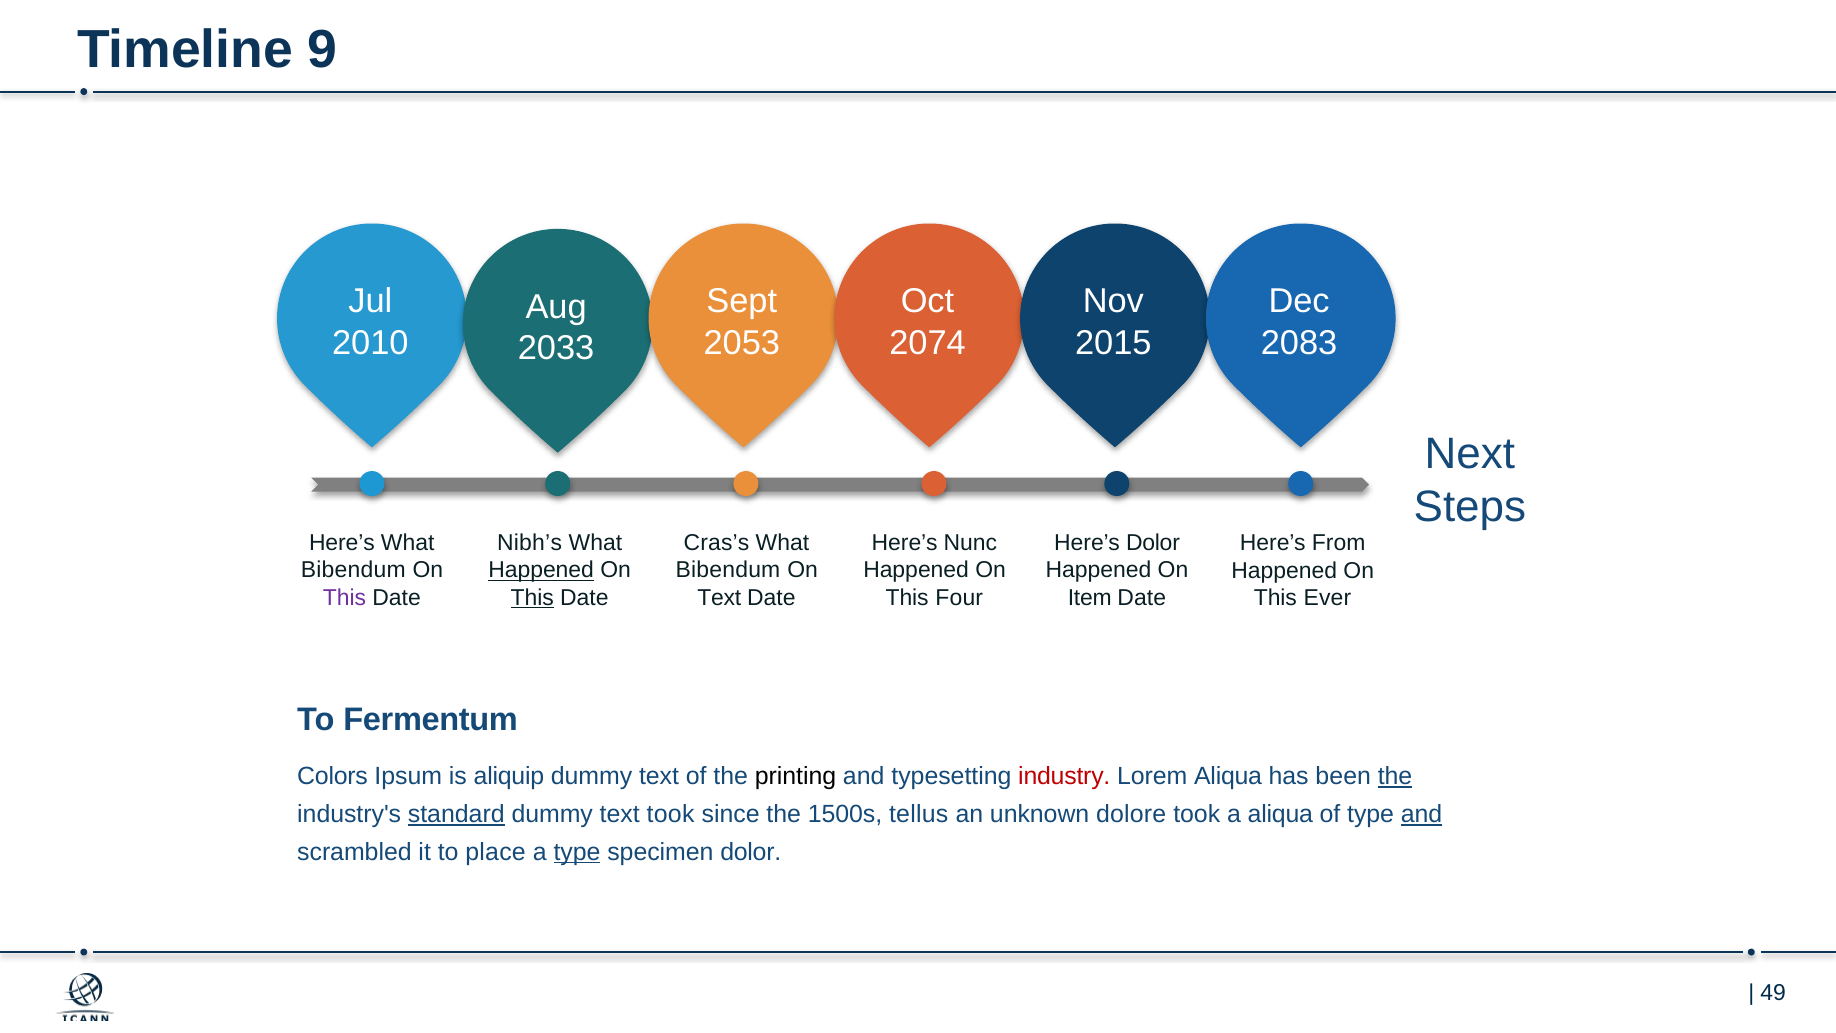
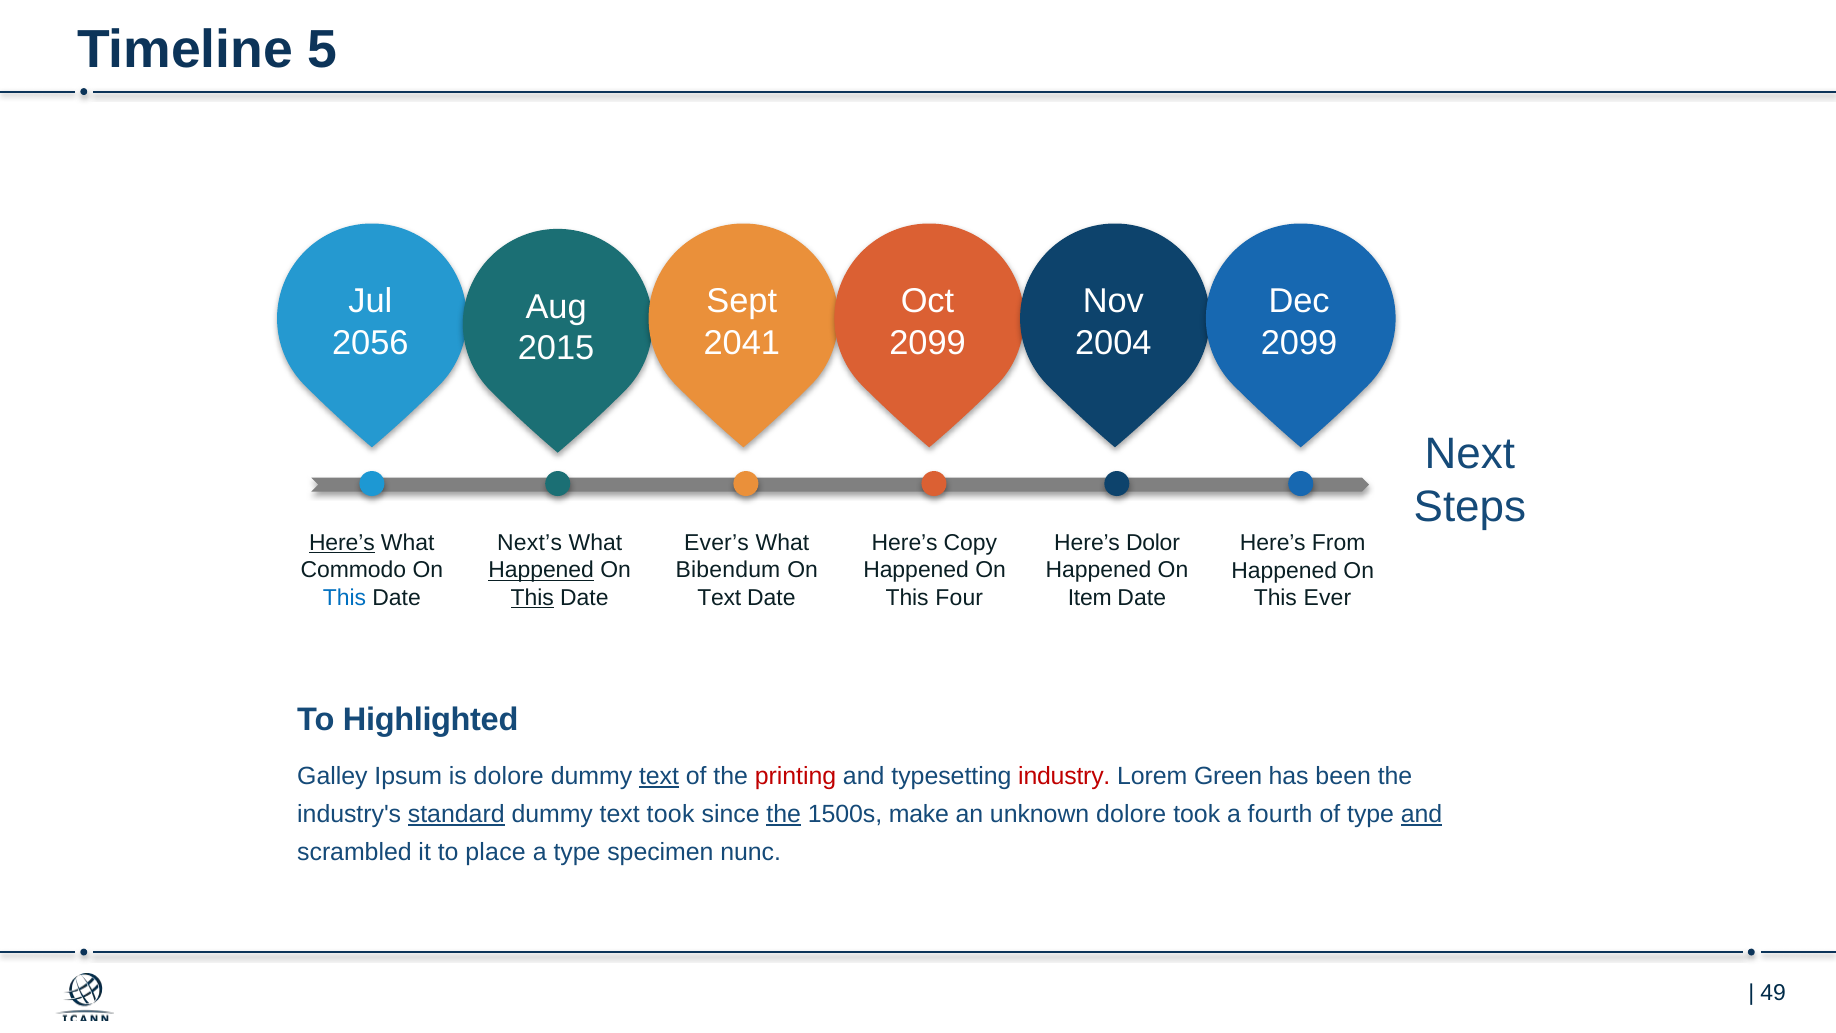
9: 9 -> 5 (322, 50)
2010: 2010 -> 2056 (370, 343)
2053: 2053 -> 2041 (742, 343)
2074: 2074 -> 2099 (928, 343)
2015: 2015 -> 2004 (1113, 343)
2083: 2083 -> 2099 (1299, 343)
2033: 2033 -> 2015 (556, 348)
Here’s underline: none -> present (342, 543)
Nibh’s: Nibh’s -> Next’s (530, 543)
Cras’s: Cras’s -> Ever’s (716, 543)
Nunc: Nunc -> Copy (970, 543)
Bibendum: Bibendum -> Commodo (353, 570)
This colour: purple -> blue (344, 598)
Fermentum: Fermentum -> Highlighted (431, 719)
Colors: Colors -> Galley (332, 776)
is aliquip: aliquip -> dolore (509, 776)
text underline: none -> present (659, 776)
printing colour: black -> red (795, 776)
Lorem Aliqua: Aliqua -> Green (1228, 776)
the underline: present -> none (1395, 776)
the underline: none -> present (784, 814)
tellus: tellus -> make (919, 814)
a aliqua: aliqua -> fourth (1280, 814)
type underline: present -> none (577, 852)
specimen dolor: dolor -> nunc (751, 852)
